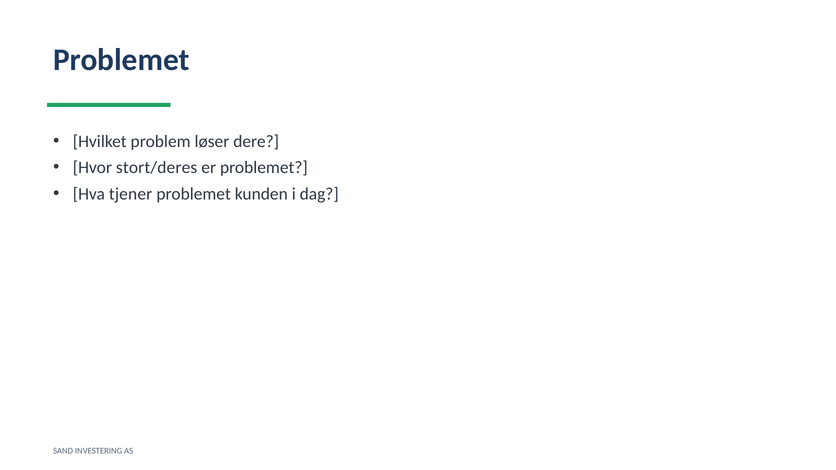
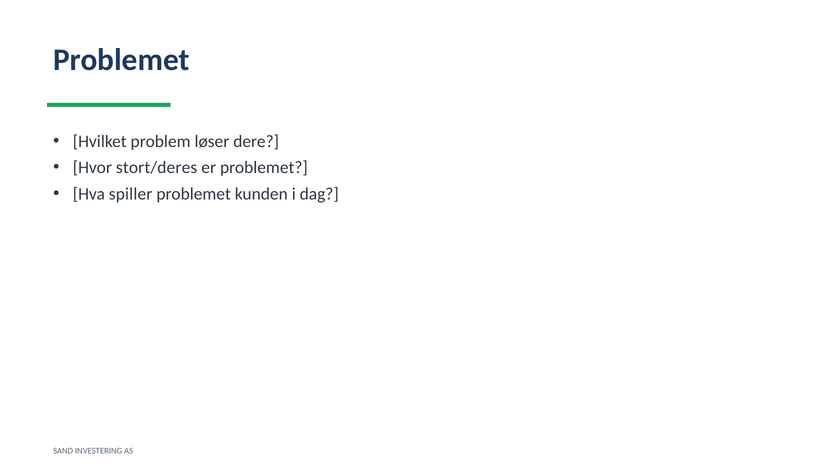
tjener: tjener -> spiller (131, 194)
